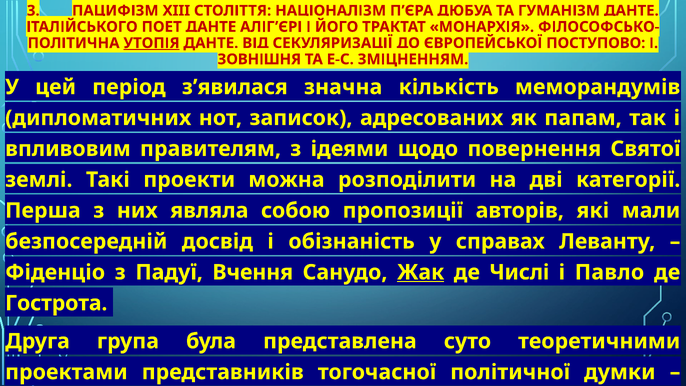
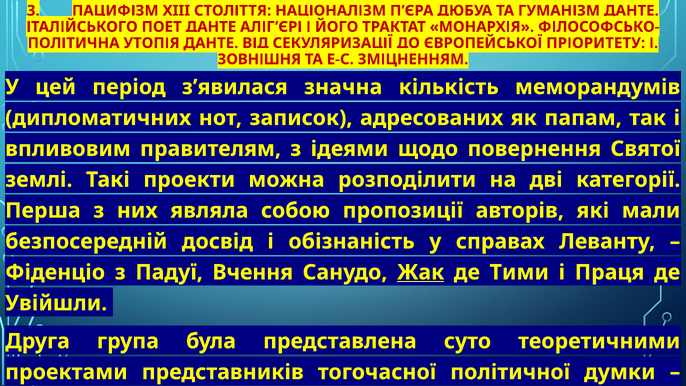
УТОПІЯ underline: present -> none (152, 43)
ПОСТУПОВО: ПОСТУПОВО -> ПРІОРИТЕТУ (596, 43)
Числі: Числі -> Тими (519, 272)
Павло: Павло -> Праця (610, 272)
Гострота: Гострота -> Увійшли (56, 303)
